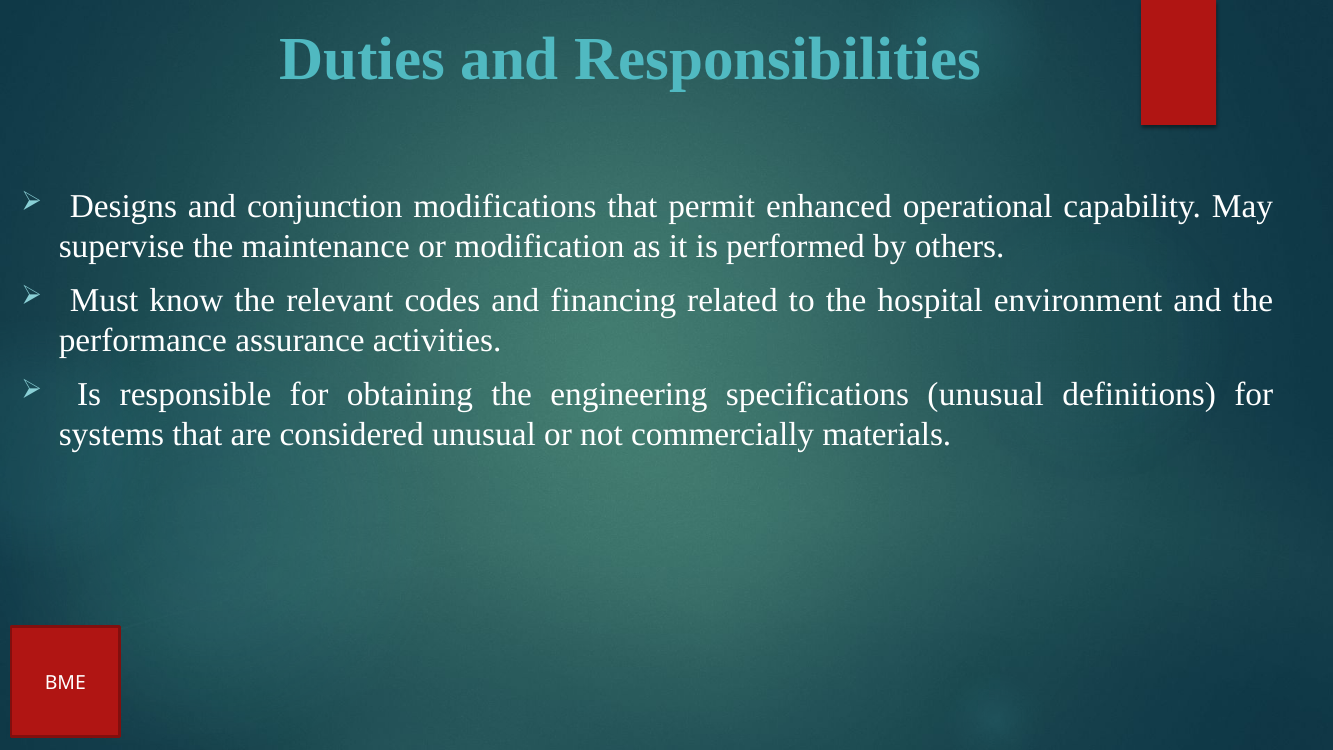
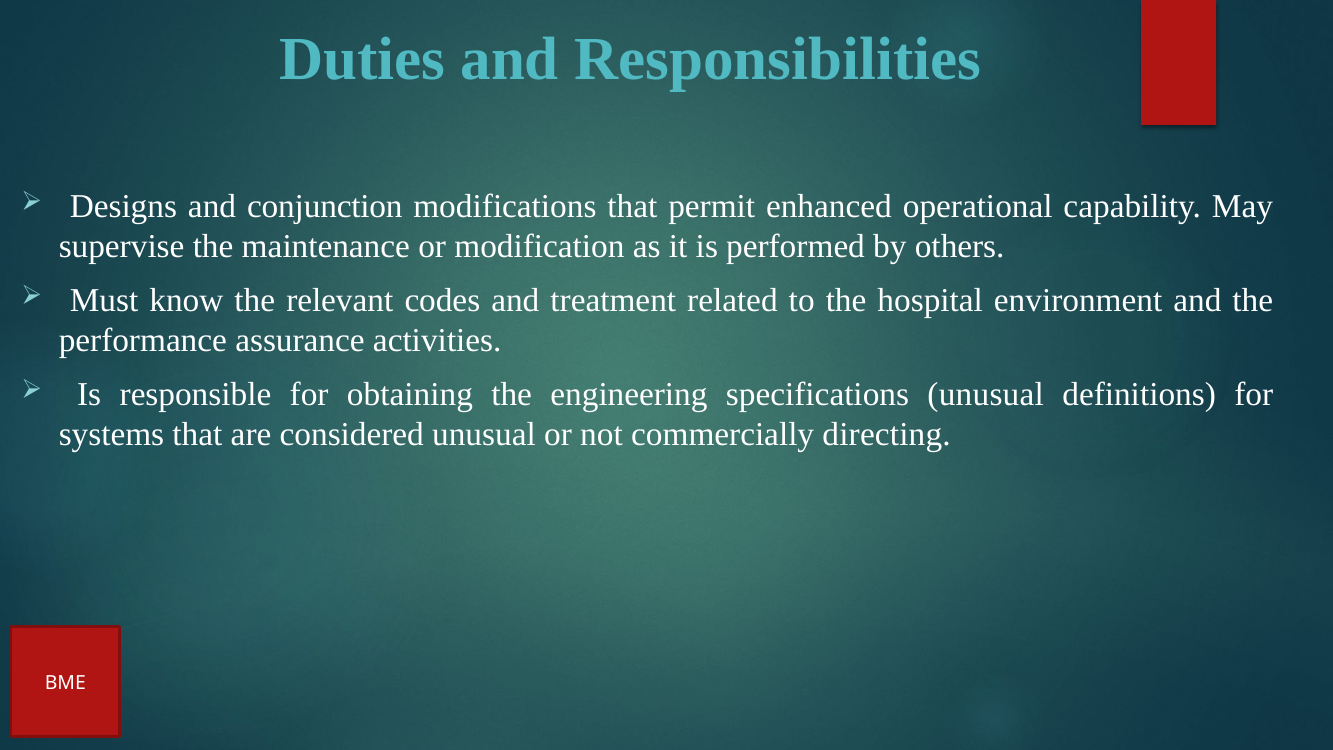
financing: financing -> treatment (613, 301)
materials: materials -> directing (887, 434)
